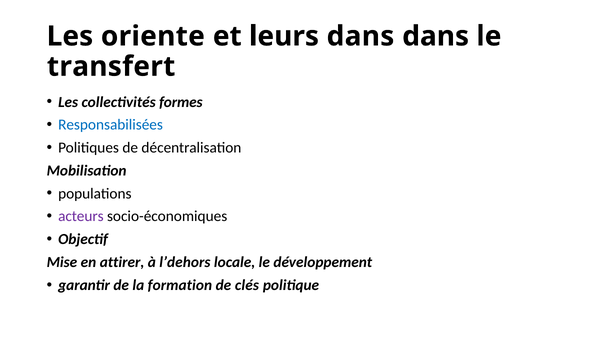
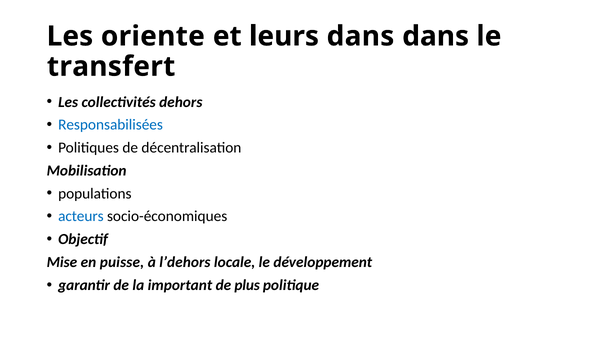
formes: formes -> dehors (181, 102)
acteurs colour: purple -> blue (81, 217)
attirer: attirer -> puisse (122, 262)
formation: formation -> important (180, 285)
clés: clés -> plus (247, 285)
